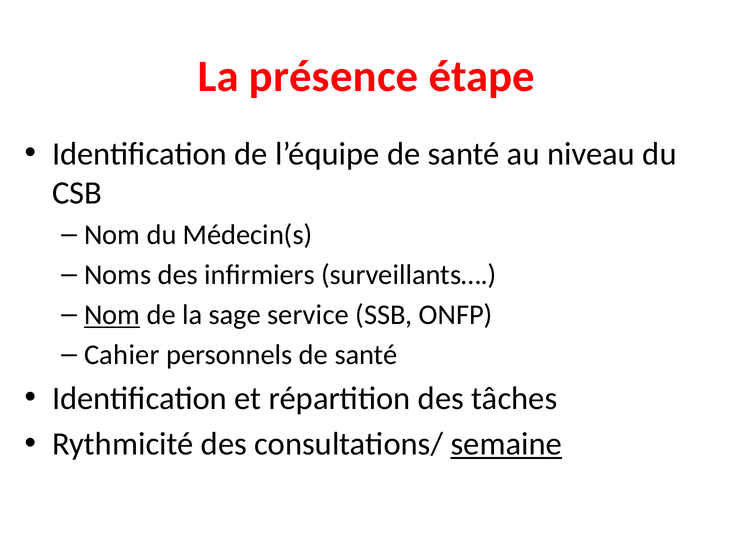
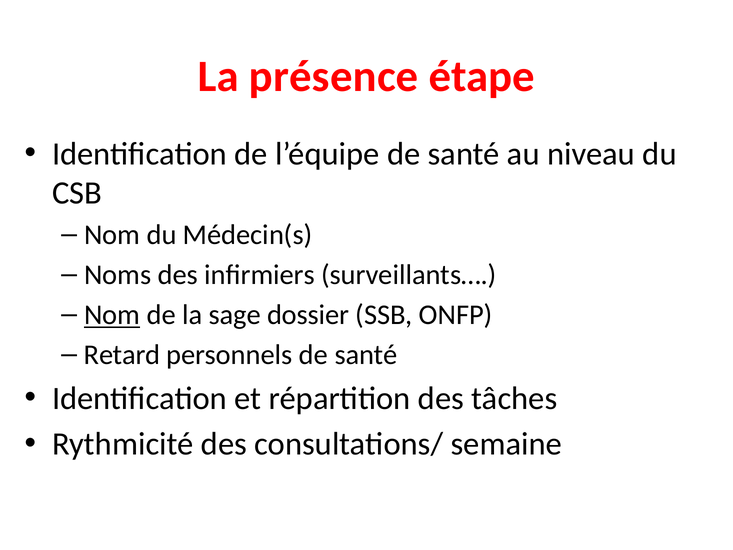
service: service -> dossier (308, 315)
Cahier: Cahier -> Retard (122, 355)
semaine underline: present -> none (506, 444)
